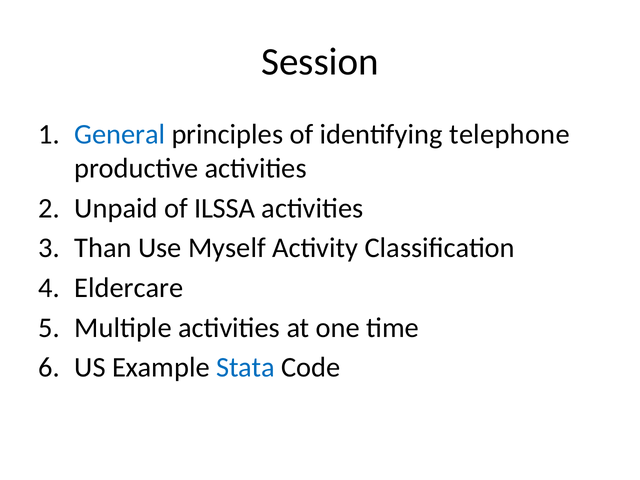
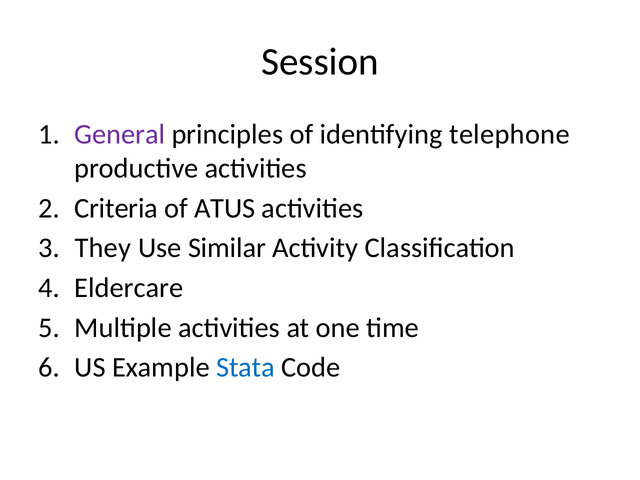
General colour: blue -> purple (120, 134)
Unpaid: Unpaid -> Criteria (116, 208)
ILSSA: ILSSA -> ATUS (225, 208)
Than: Than -> They (103, 248)
Myself: Myself -> Similar (227, 248)
